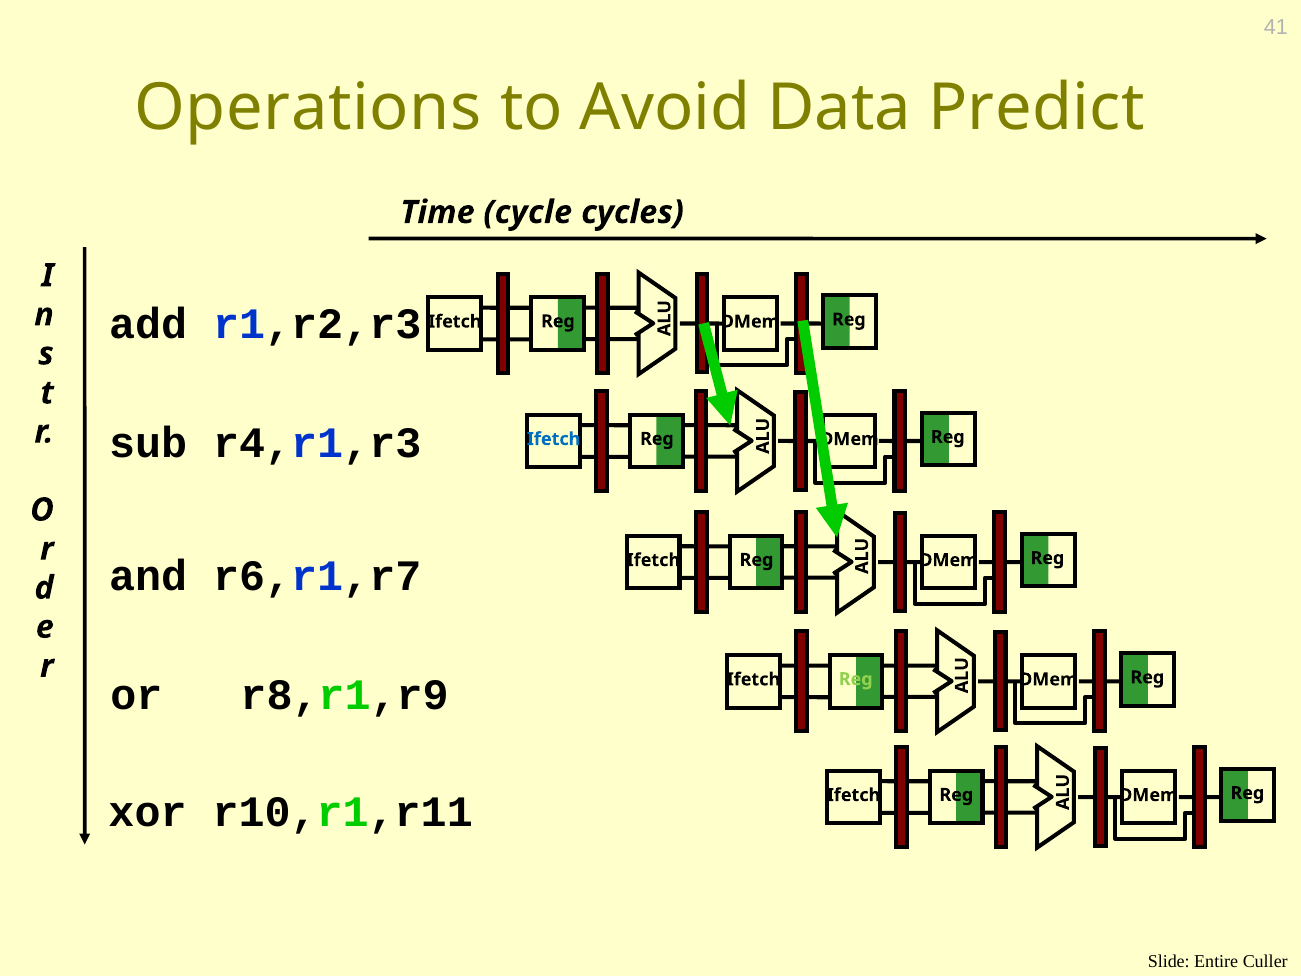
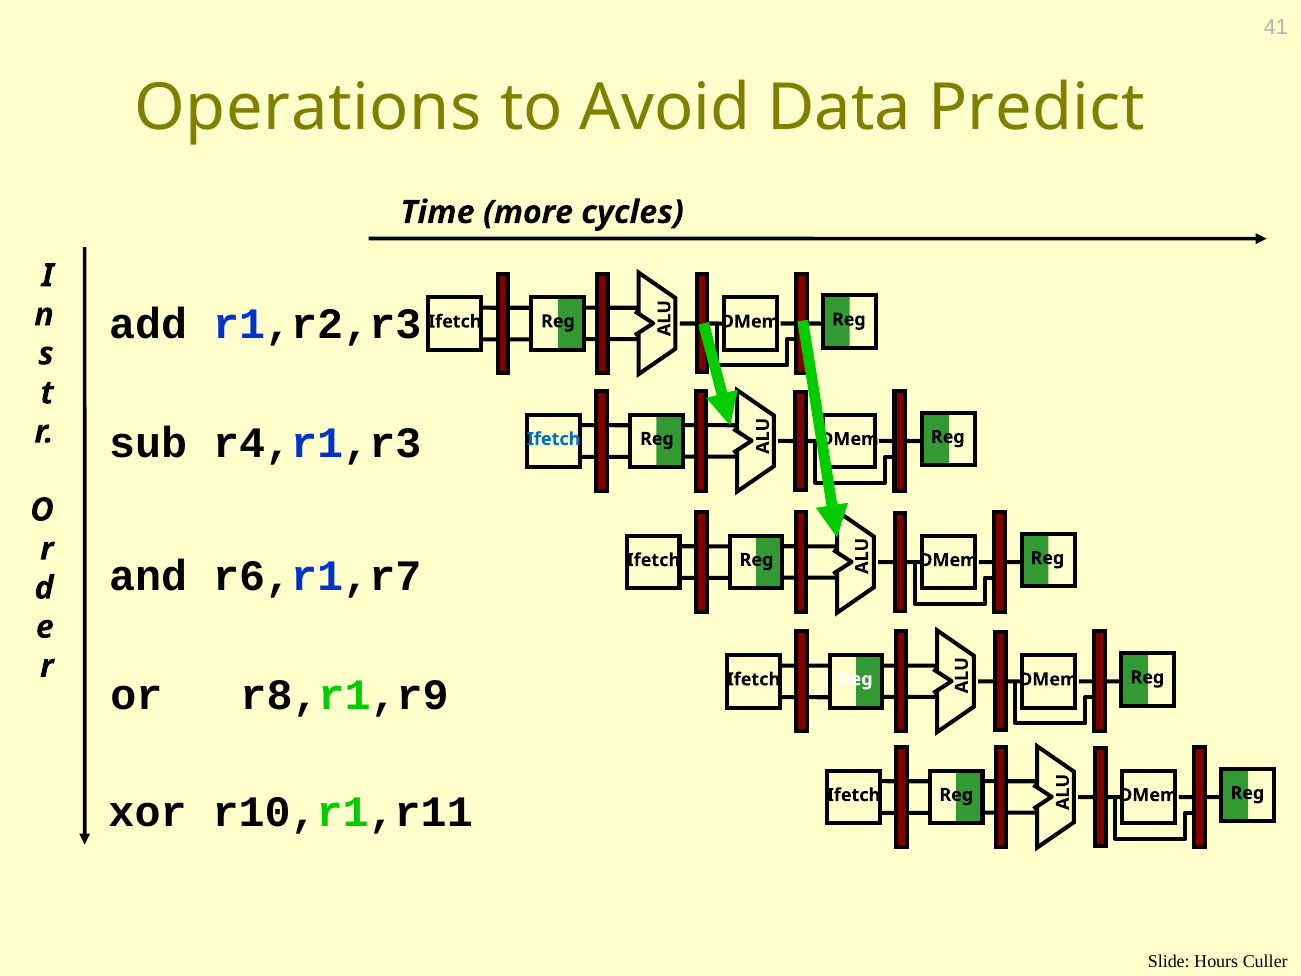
cycle: cycle -> more (528, 212)
Reg colour: light green -> white (856, 679)
Entire: Entire -> Hours (1216, 961)
